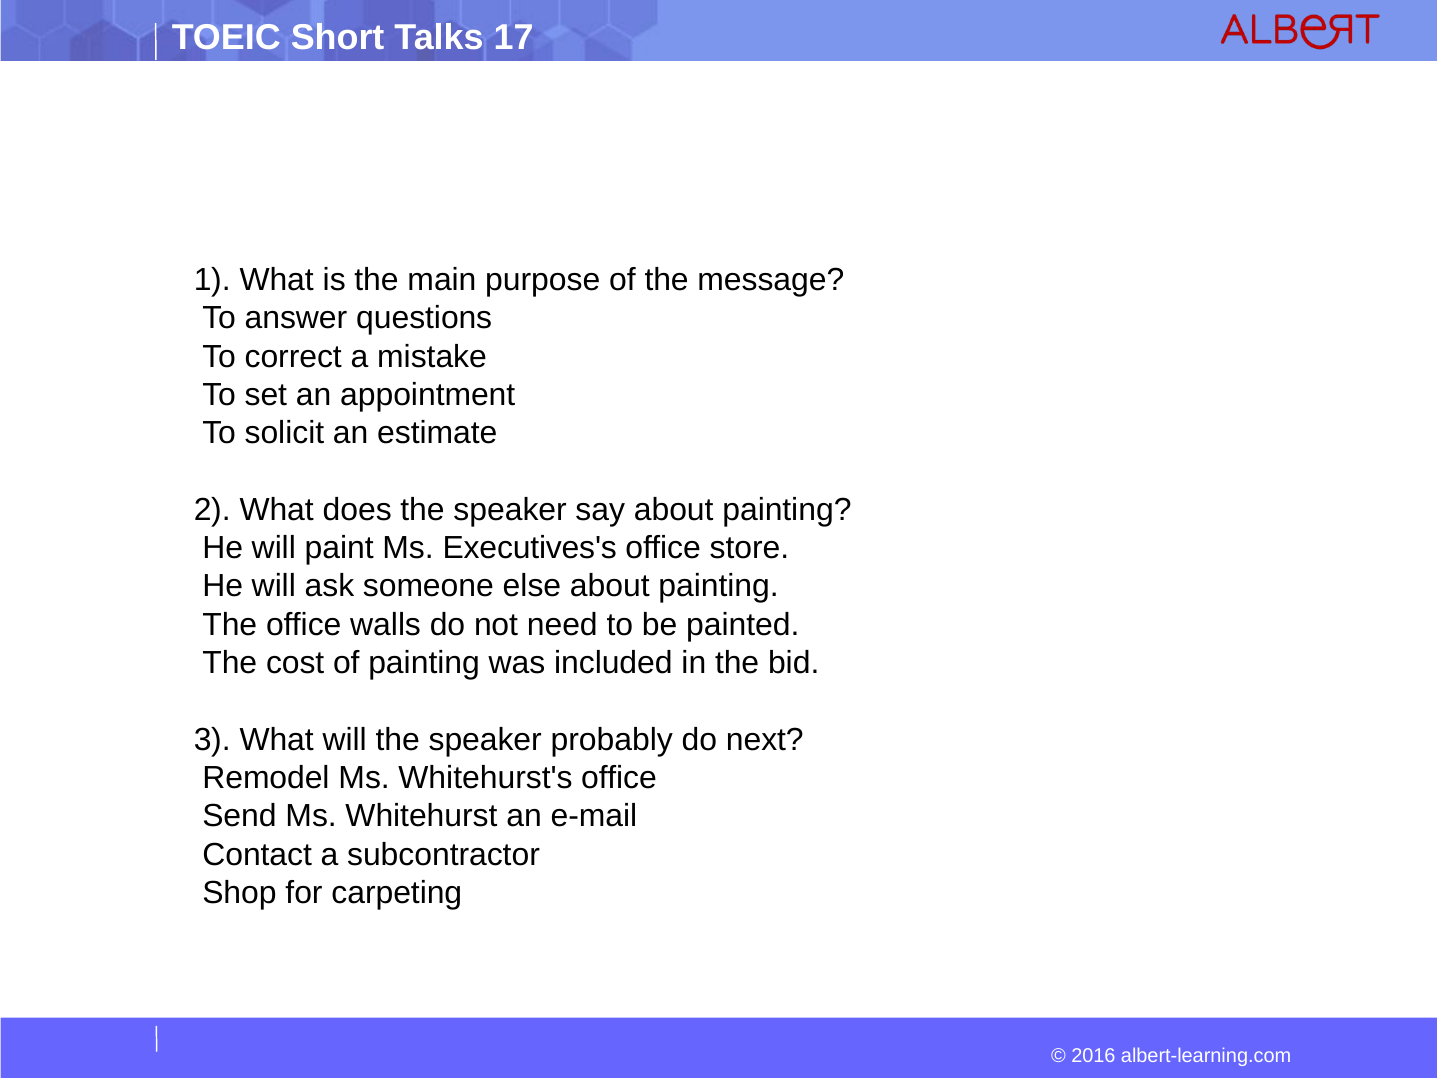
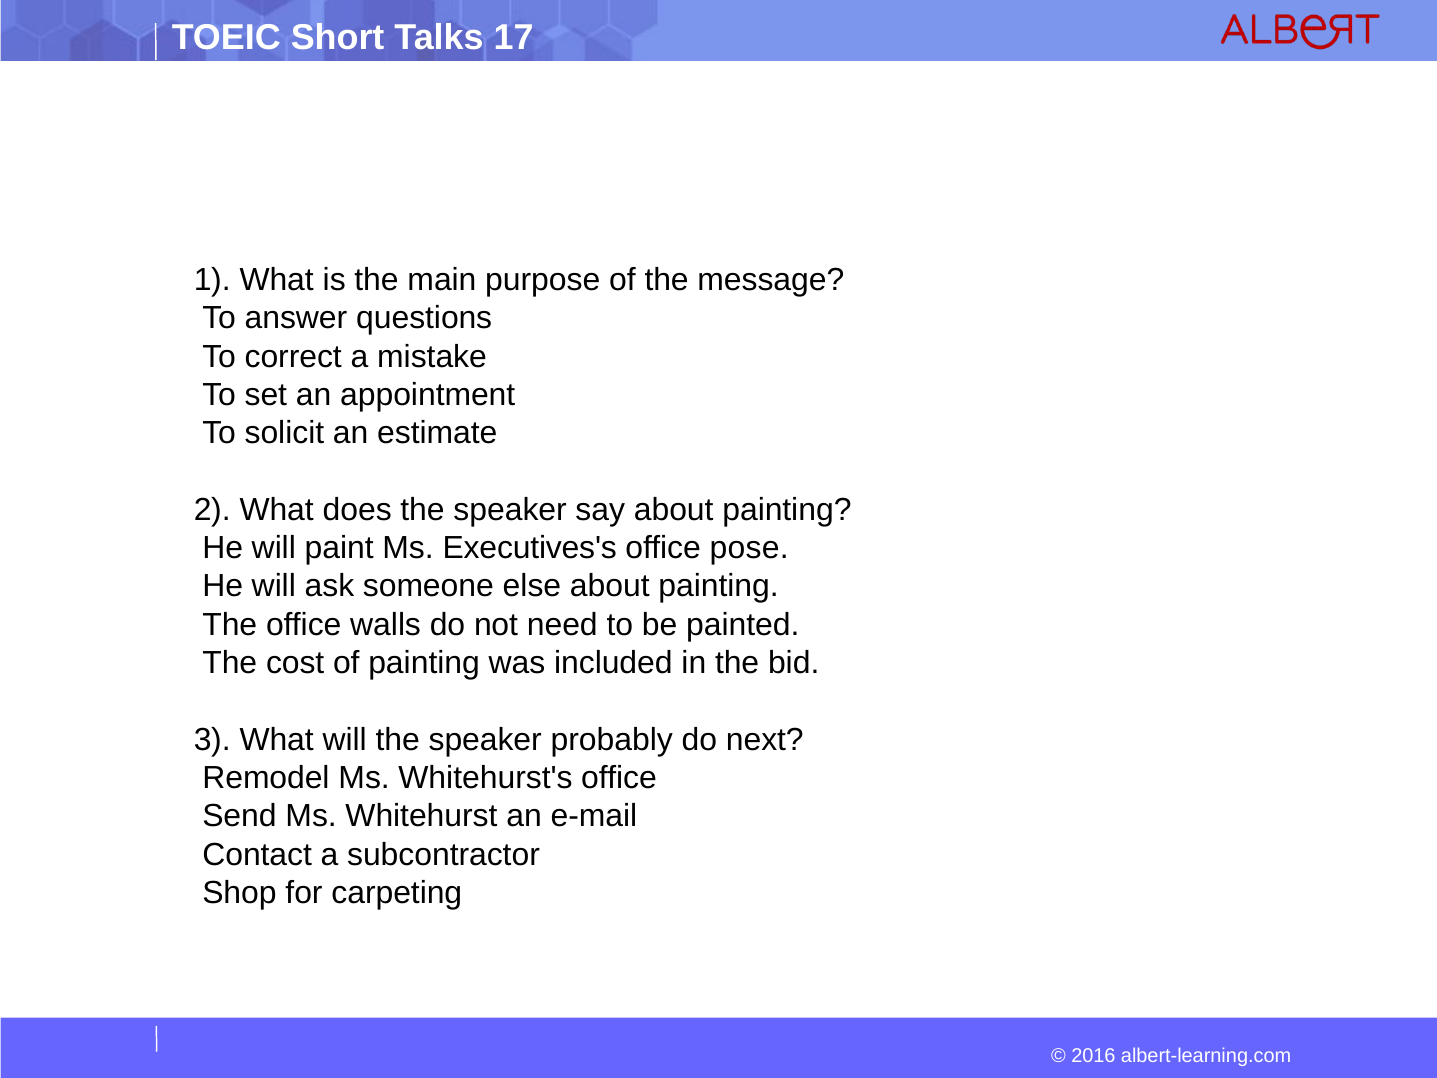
store: store -> pose (749, 548)
